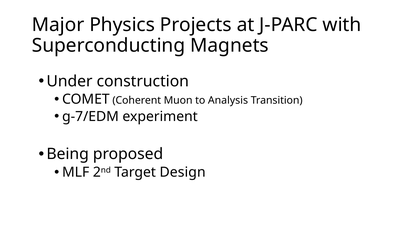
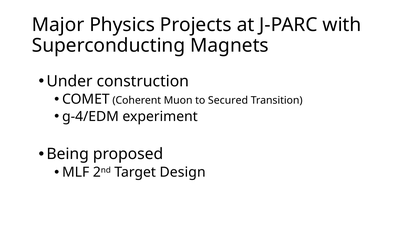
Analysis: Analysis -> Secured (228, 101)
g-7/EDM: g-7/EDM -> g-4/EDM (90, 117)
